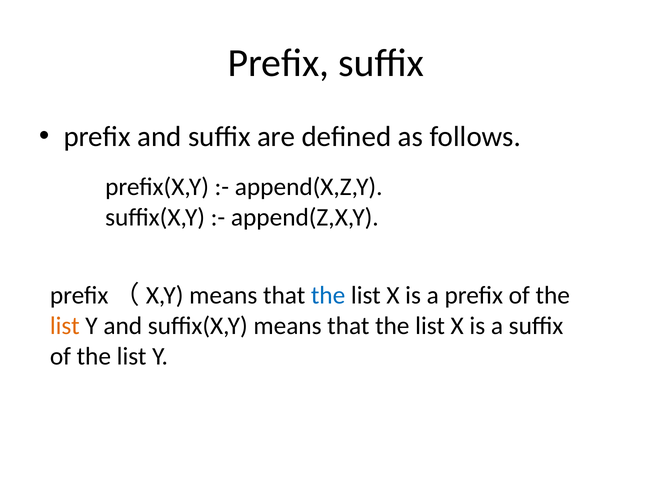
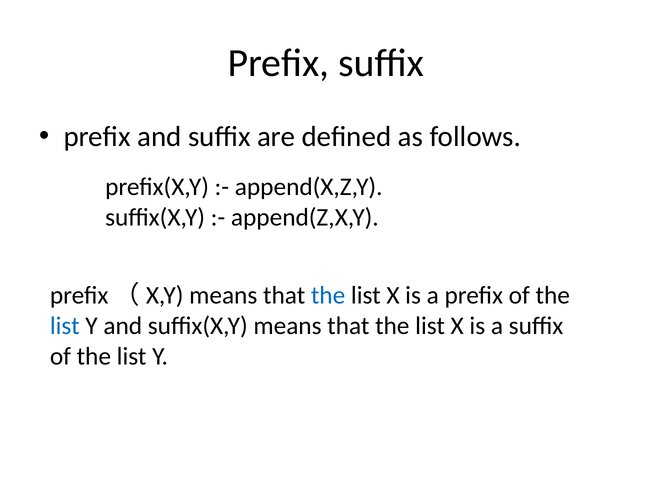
list colour: orange -> blue (65, 326)
